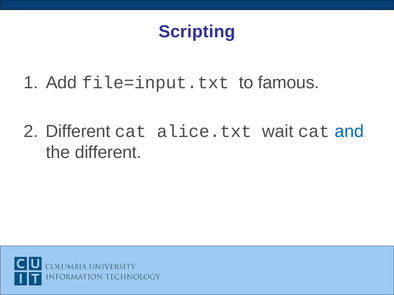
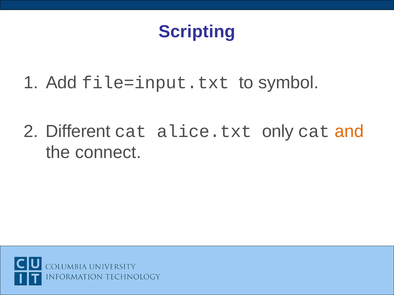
famous: famous -> symbol (288, 83)
wait: wait -> only (278, 132)
and colour: blue -> orange (349, 132)
the different: different -> connect (108, 153)
